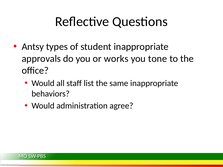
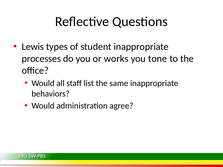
Antsy: Antsy -> Lewis (33, 47)
approvals: approvals -> processes (41, 59)
